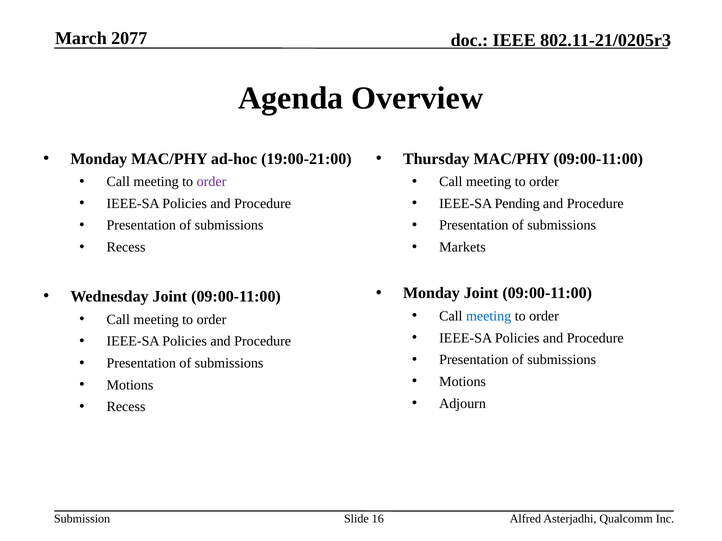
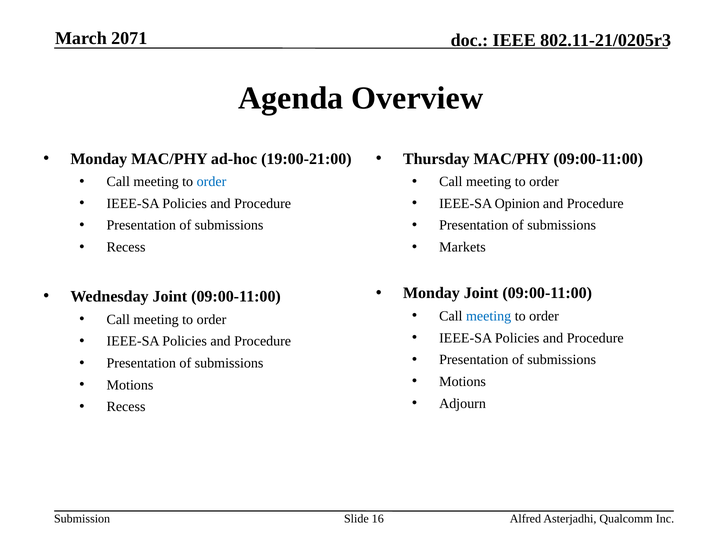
2077: 2077 -> 2071 (129, 38)
order colour: purple -> blue (211, 182)
Pending: Pending -> Opinion (517, 204)
